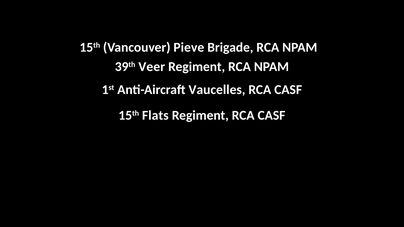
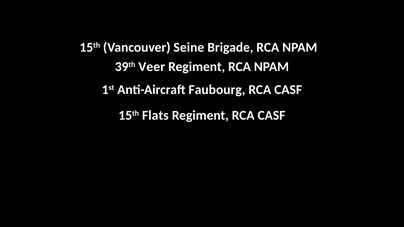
Pieve: Pieve -> Seine (189, 47)
Vaucelles: Vaucelles -> Faubourg (217, 90)
